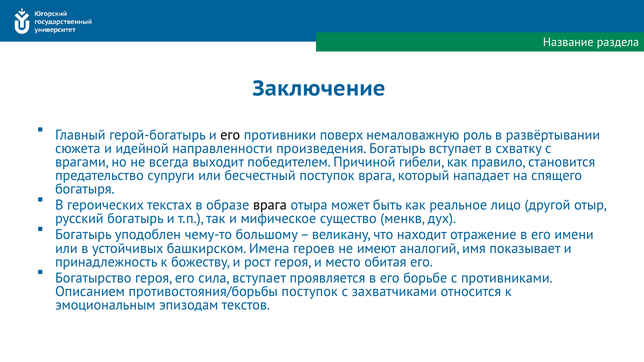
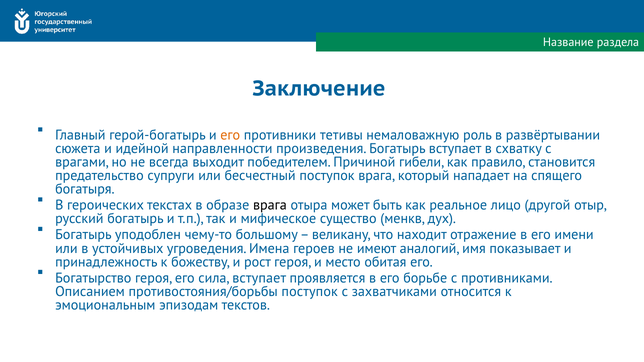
его colour: black -> orange (230, 135)
поверх: поверх -> тетивы (341, 135)
башкирском: башкирском -> угроведения (207, 249)
